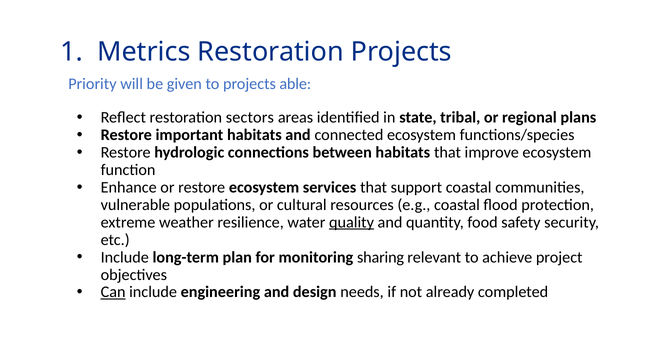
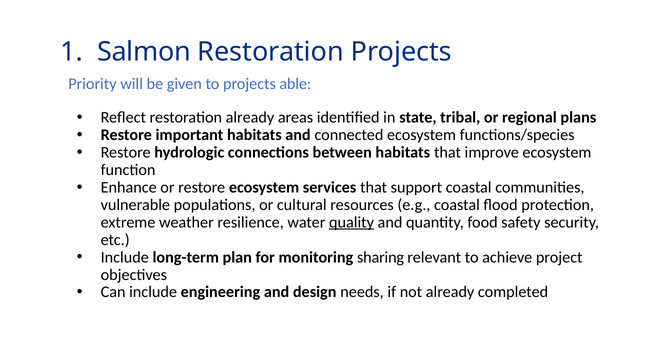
Metrics: Metrics -> Salmon (144, 52)
restoration sectors: sectors -> already (250, 118)
Can underline: present -> none (113, 293)
